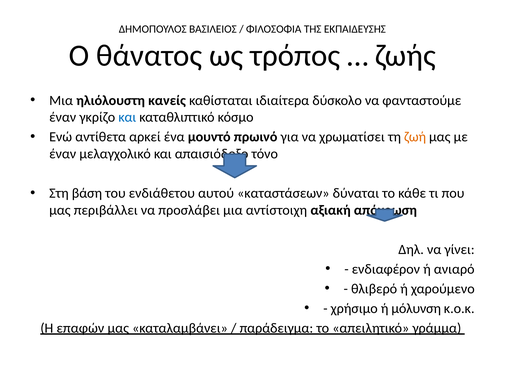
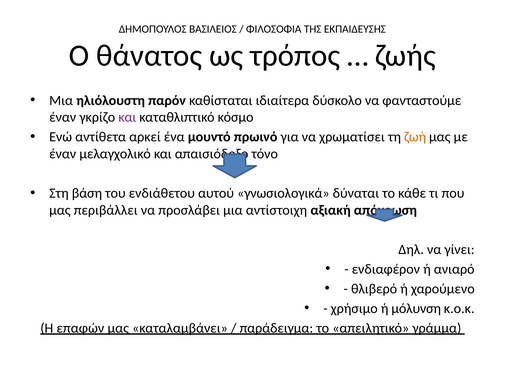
κανείς: κανείς -> παρόν (167, 100)
και colour: blue -> purple (127, 117)
καταστάσεων: καταστάσεων -> γνωσιολογικά (283, 193)
